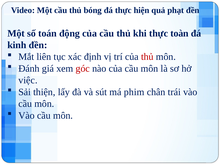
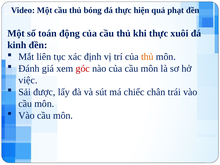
toàn: toàn -> xuôi (179, 33)
thủ colour: red -> orange (147, 57)
thiện: thiện -> được (44, 92)
phim: phim -> chiếc (134, 92)
